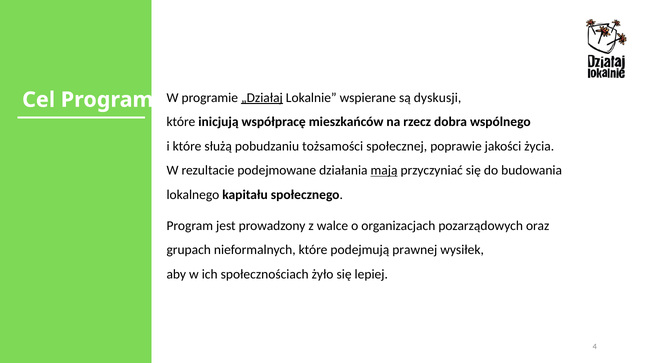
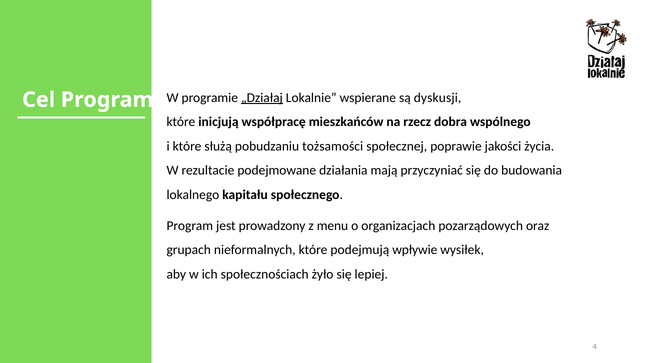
mają underline: present -> none (384, 171)
walce: walce -> menu (332, 226)
prawnej: prawnej -> wpływie (415, 250)
